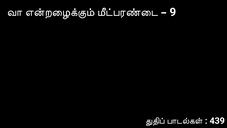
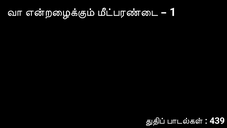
9: 9 -> 1 (173, 12)
